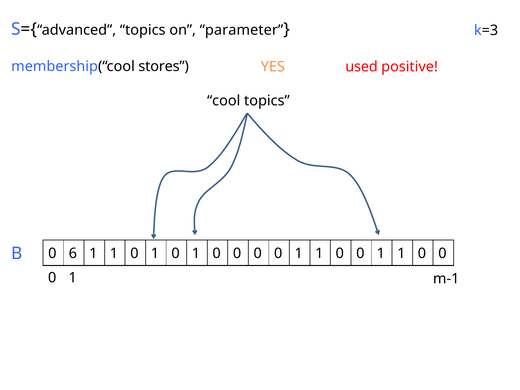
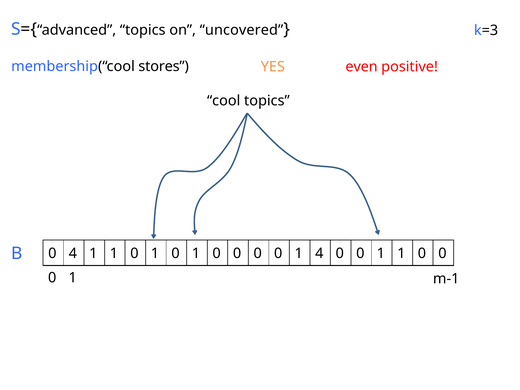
parameter: parameter -> uncovered (241, 30)
used: used -> even (362, 67)
0 6: 6 -> 4 (73, 253)
1: 1 -> 4 (319, 253)
